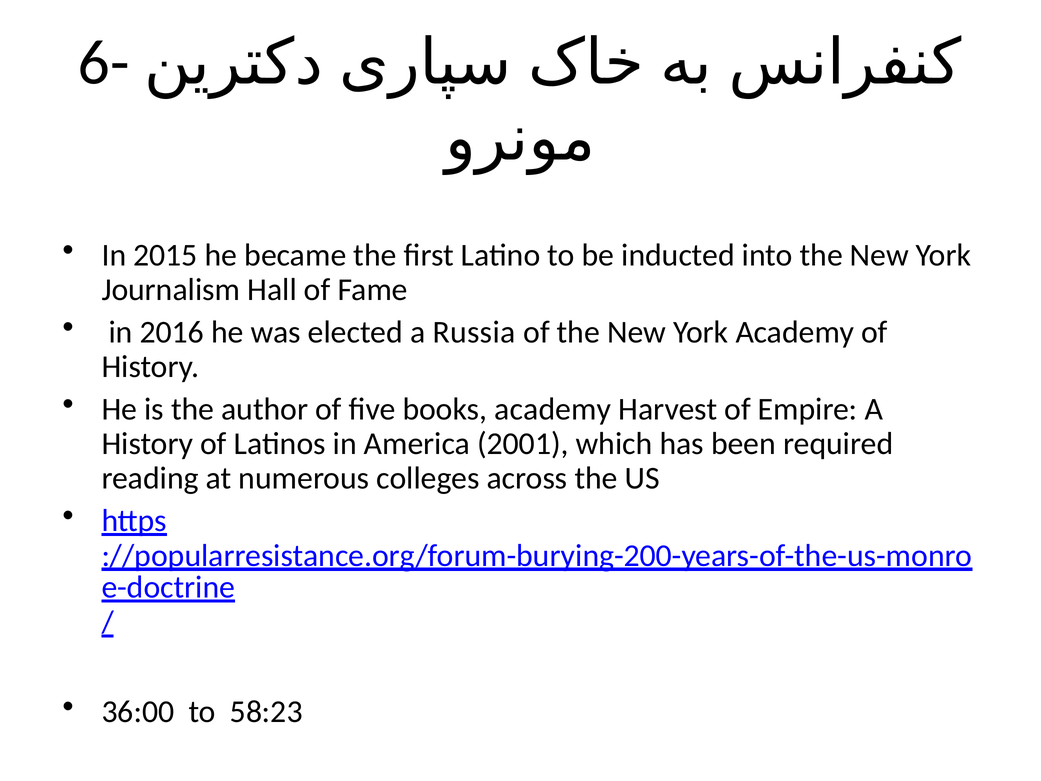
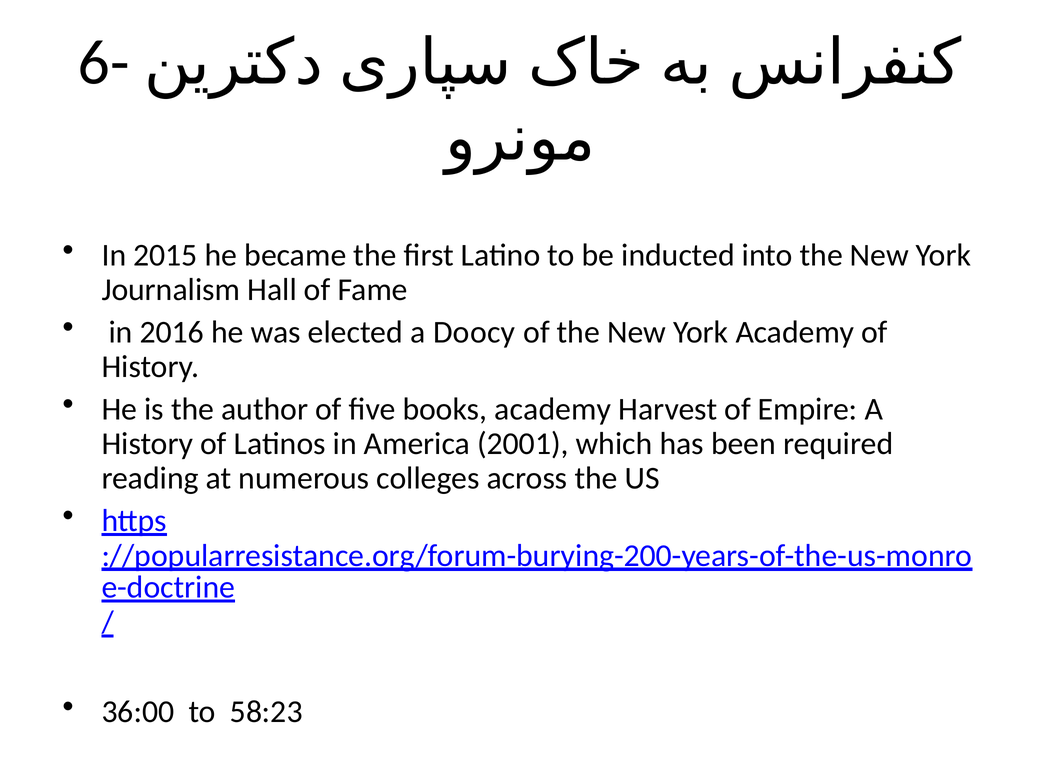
Russia: Russia -> Doocy (474, 332)
